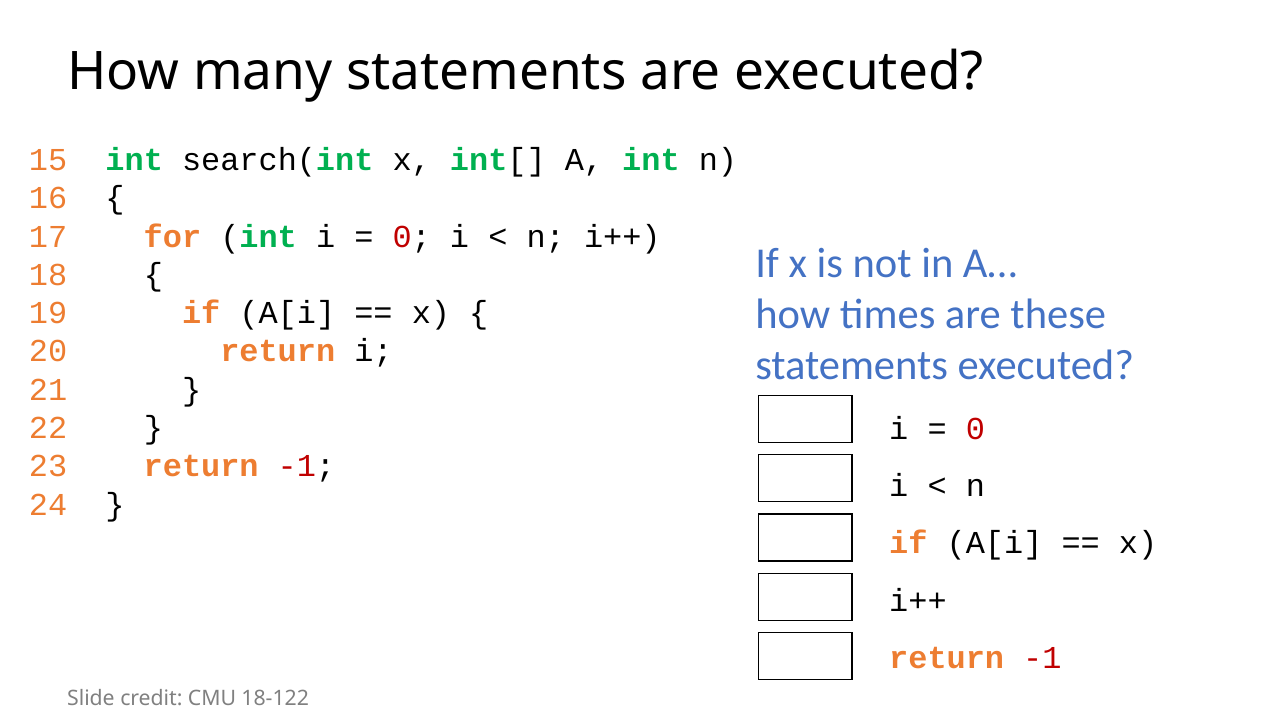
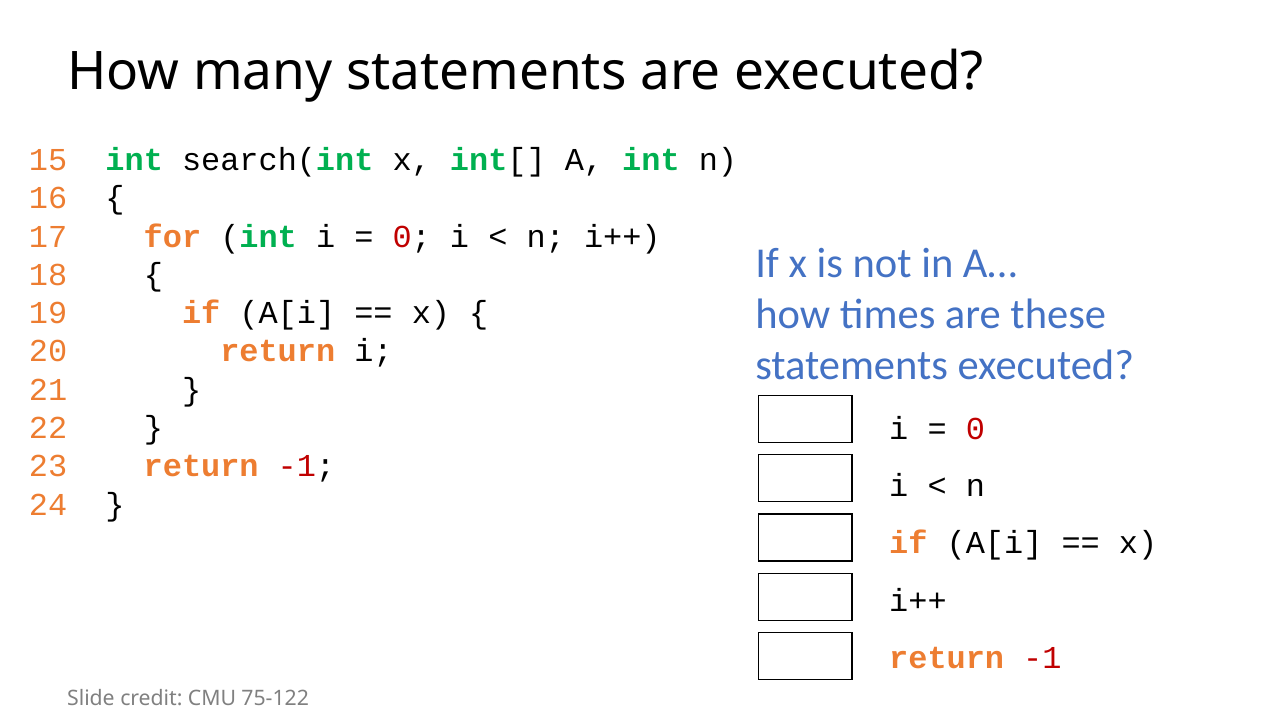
18-122: 18-122 -> 75-122 (275, 698)
